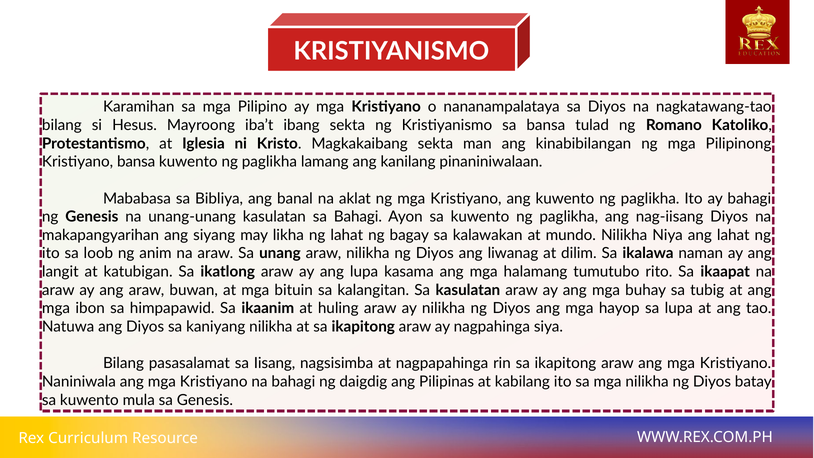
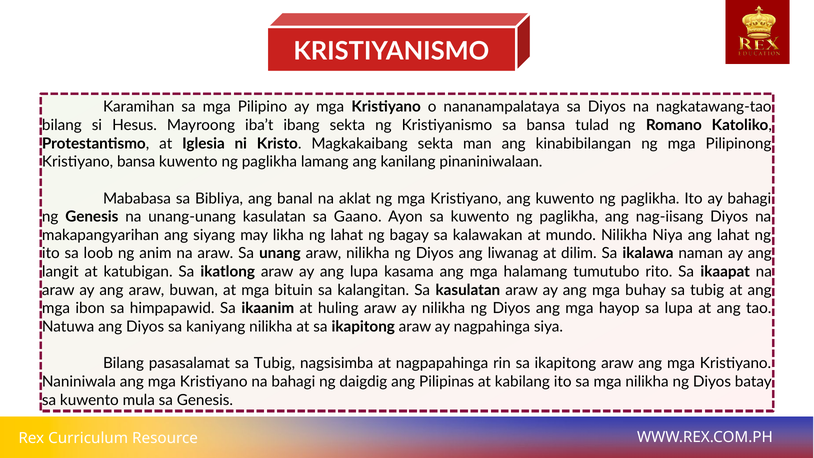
sa Bahagi: Bahagi -> Gaano (358, 217)
pasasalamat sa Iisang: Iisang -> Tubig (274, 363)
